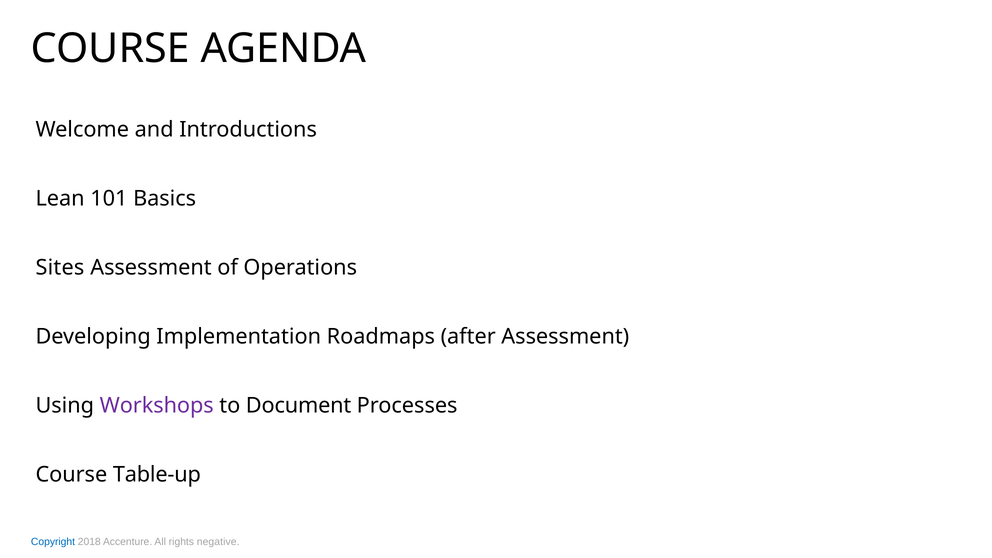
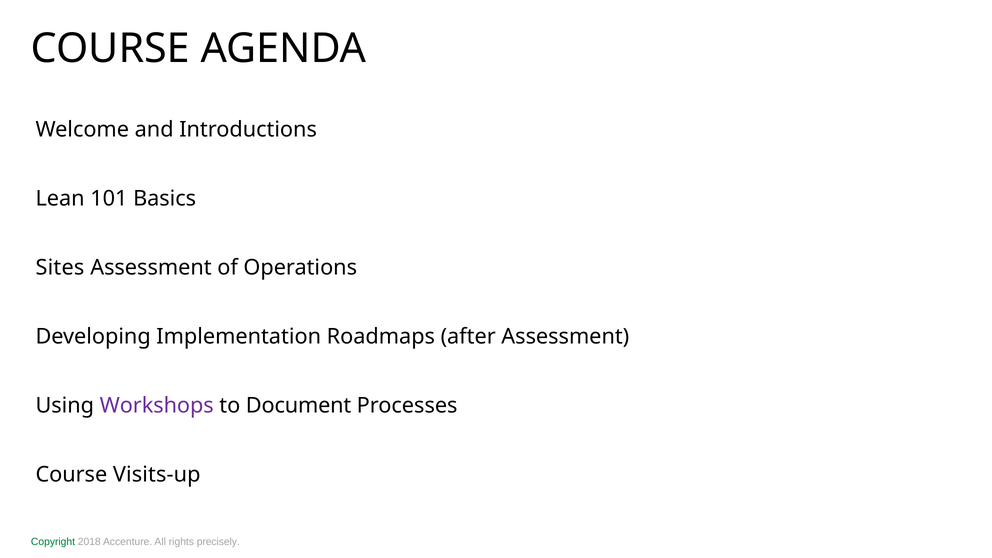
Table-up: Table-up -> Visits-up (157, 475)
Copyright colour: blue -> green (53, 542)
negative: negative -> precisely (218, 542)
